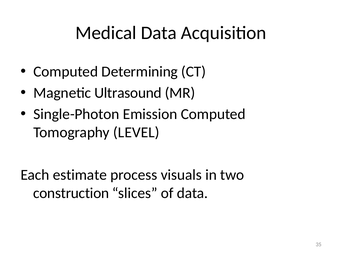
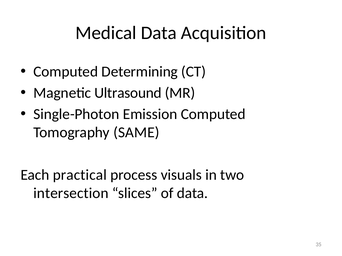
LEVEL: LEVEL -> SAME (136, 133)
estimate: estimate -> practical (80, 175)
construction: construction -> intersection (71, 193)
